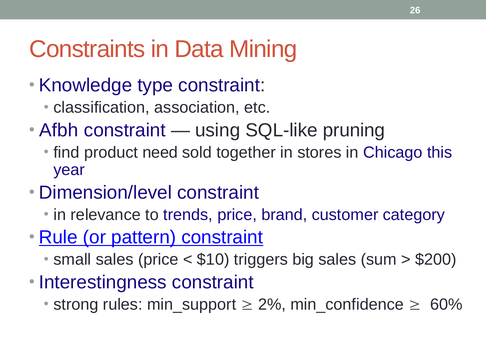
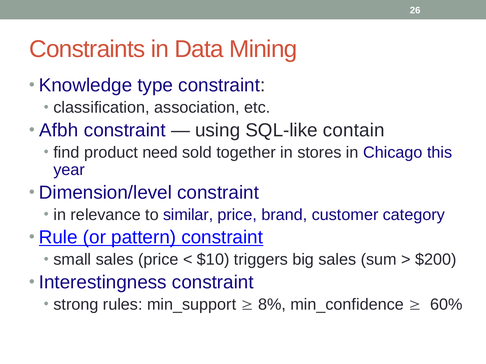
pruning: pruning -> contain (354, 130)
trends: trends -> similar (188, 215)
2%: 2% -> 8% (272, 305)
